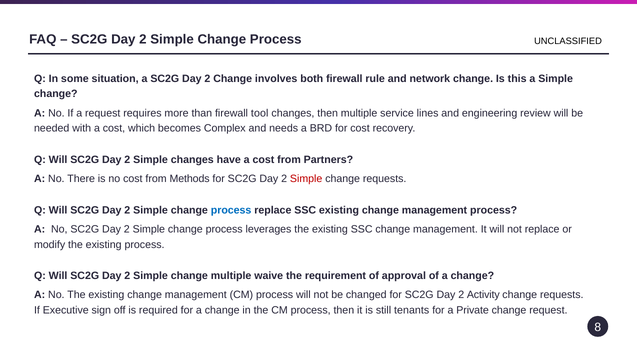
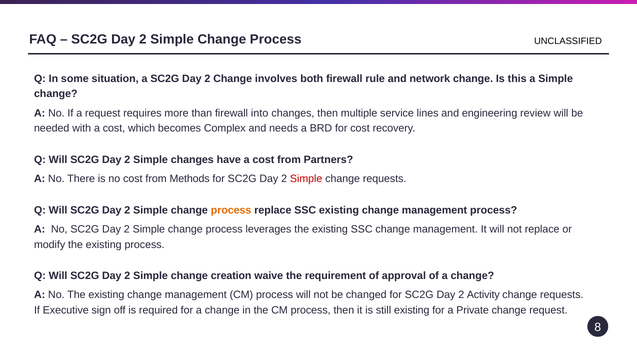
tool: tool -> into (260, 113)
process colour: blue -> orange (231, 210)
change multiple: multiple -> creation (231, 276)
still tenants: tenants -> existing (412, 310)
